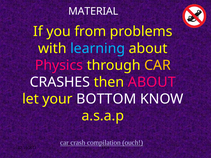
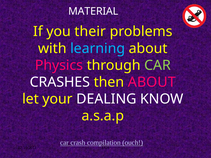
from: from -> their (90, 32)
CAR colour: yellow -> light green (158, 65)
BOTTOM: BOTTOM -> DEALING (106, 99)
